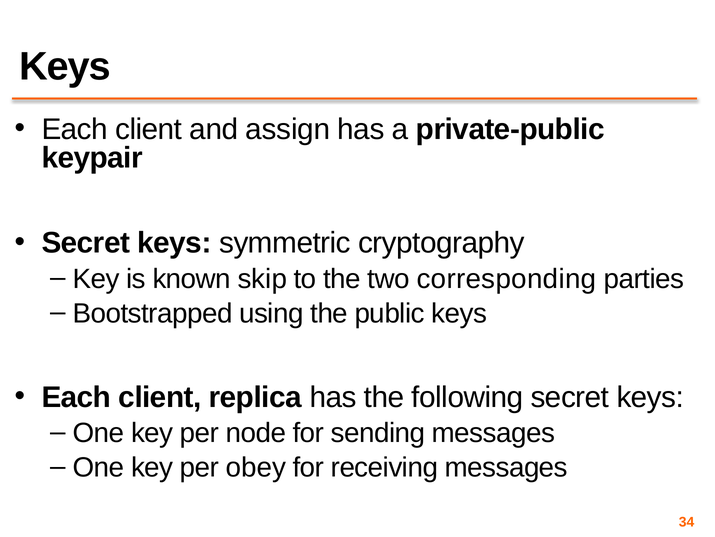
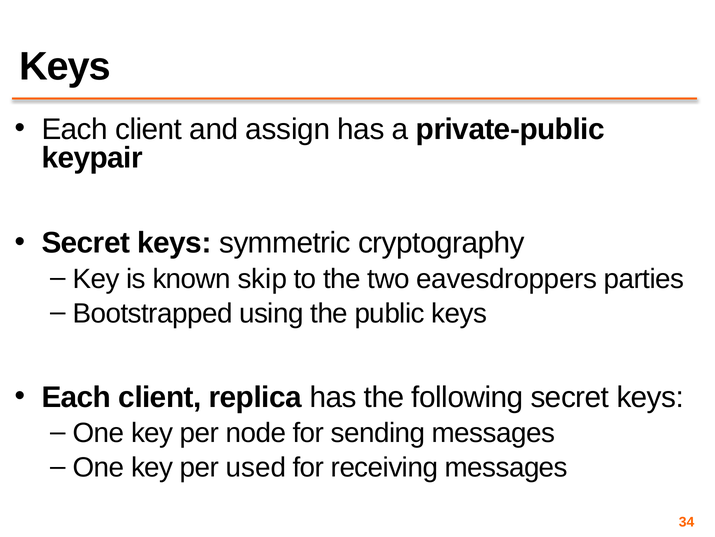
corresponding: corresponding -> eavesdroppers (507, 278)
obey: obey -> used (256, 467)
